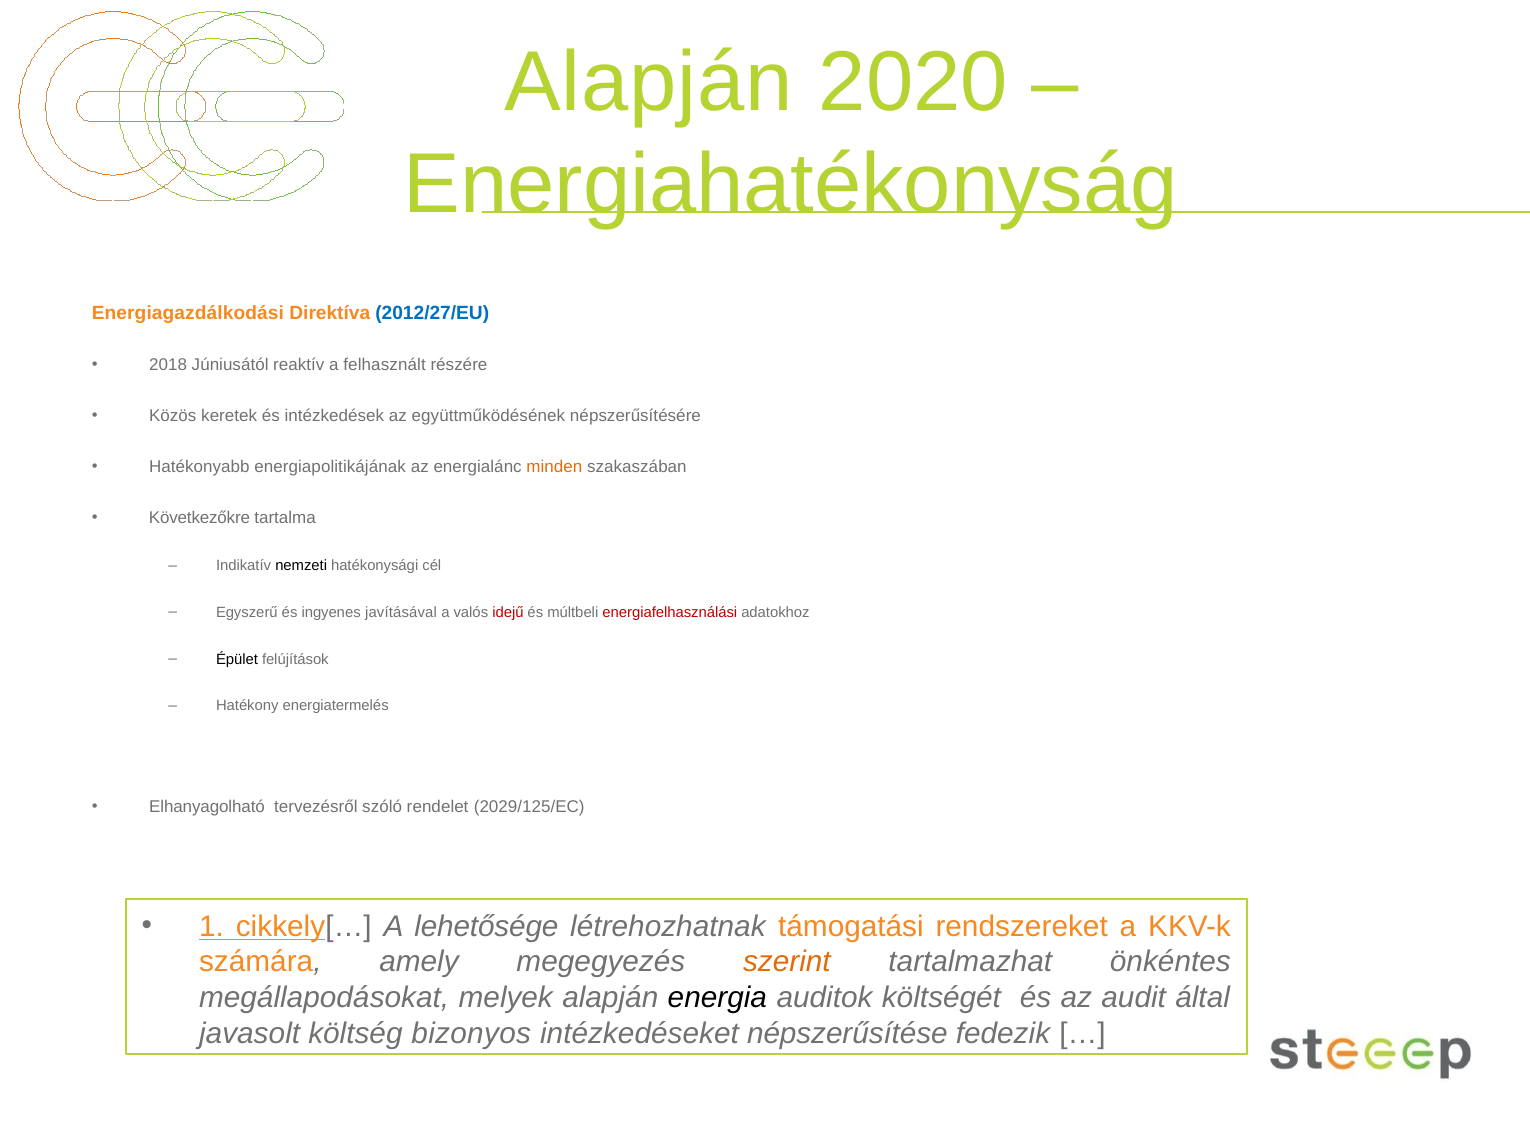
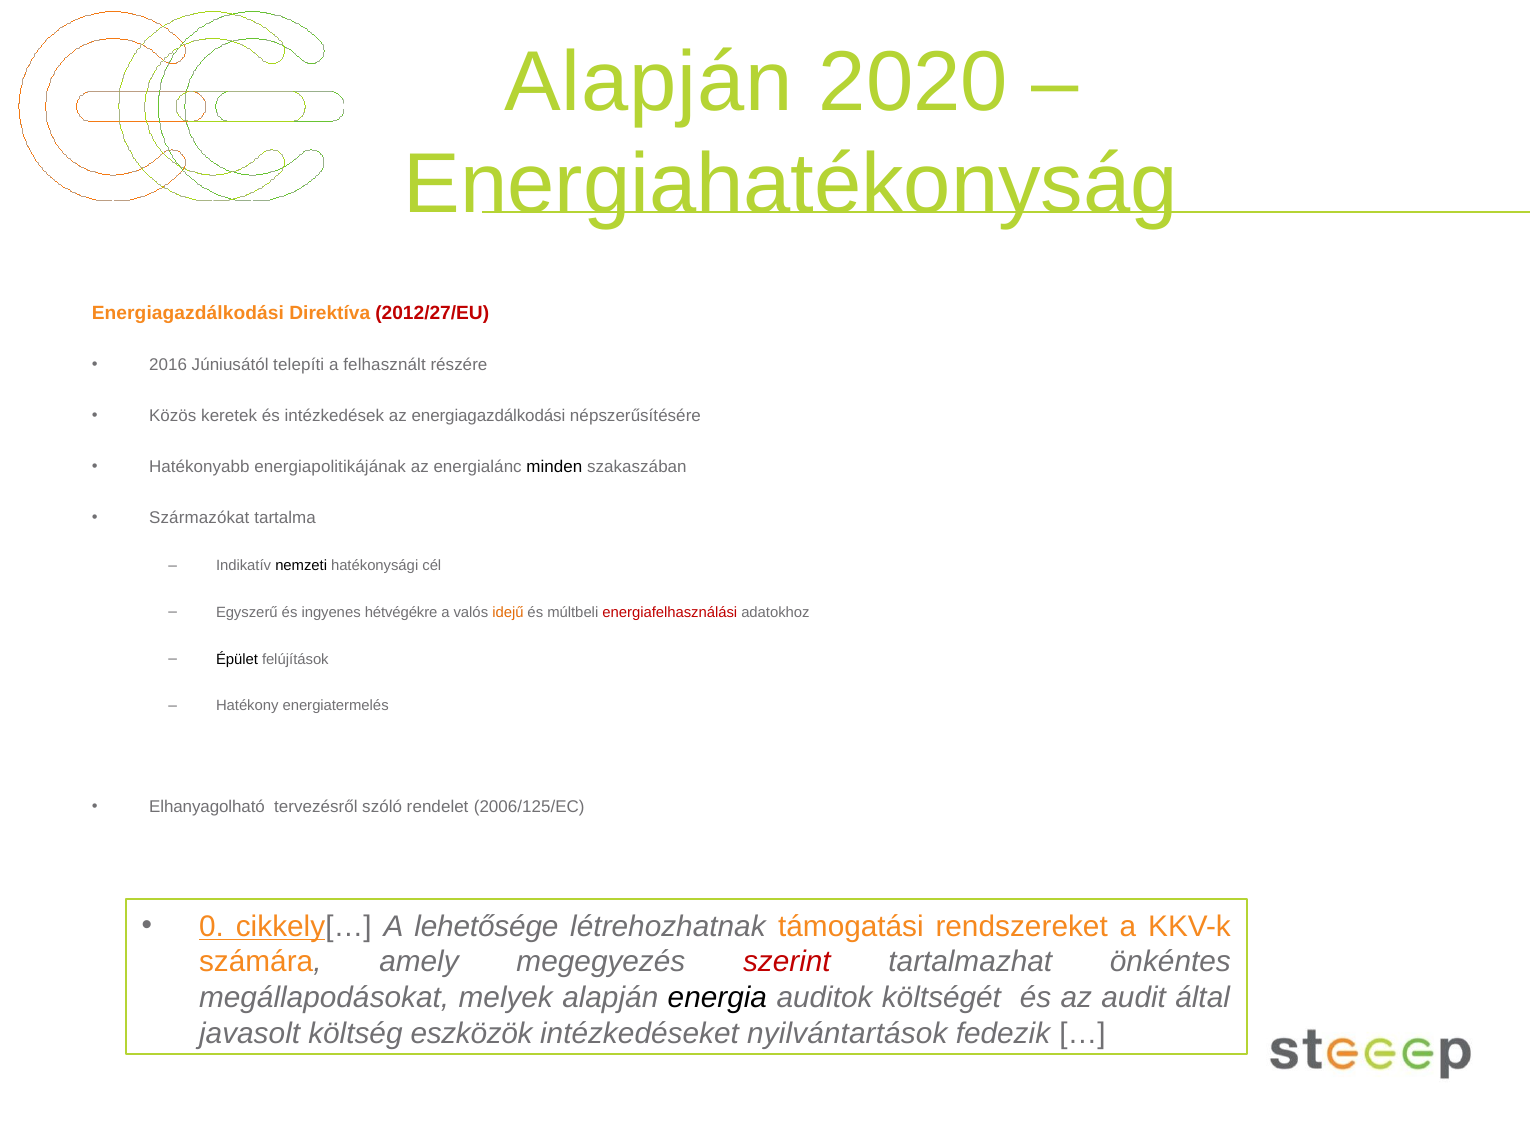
2012/27/EU colour: blue -> red (432, 313)
2018: 2018 -> 2016 (168, 365)
reaktív: reaktív -> telepíti (299, 365)
az együttműködésének: együttműködésének -> energiagazdálkodási (488, 416)
minden colour: orange -> black (554, 467)
Következőkre: Következőkre -> Származókat (199, 518)
javításával: javításával -> hétvégékre (401, 613)
idejű colour: red -> orange (508, 613)
2029/125/EC: 2029/125/EC -> 2006/125/EC (529, 807)
1: 1 -> 0 (212, 927)
szerint colour: orange -> red (787, 962)
bizonyos: bizonyos -> eszközök (472, 1034)
népszerűsítése: népszerűsítése -> nyilvántartások (847, 1034)
